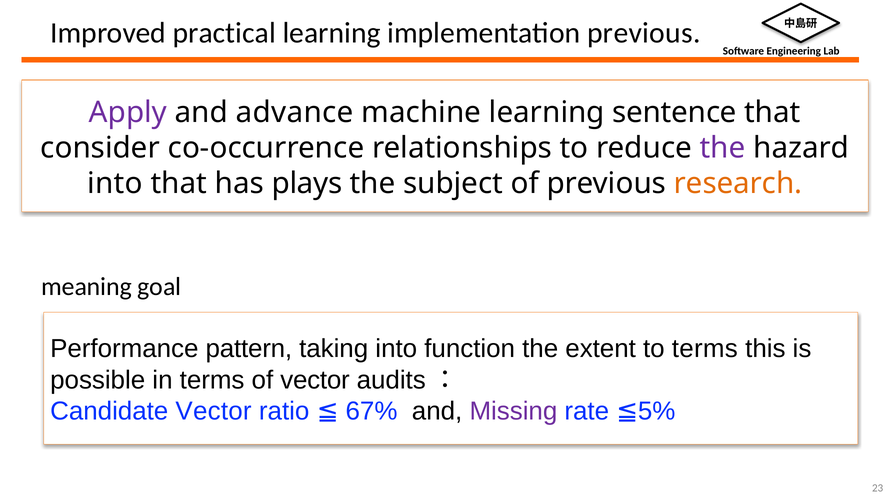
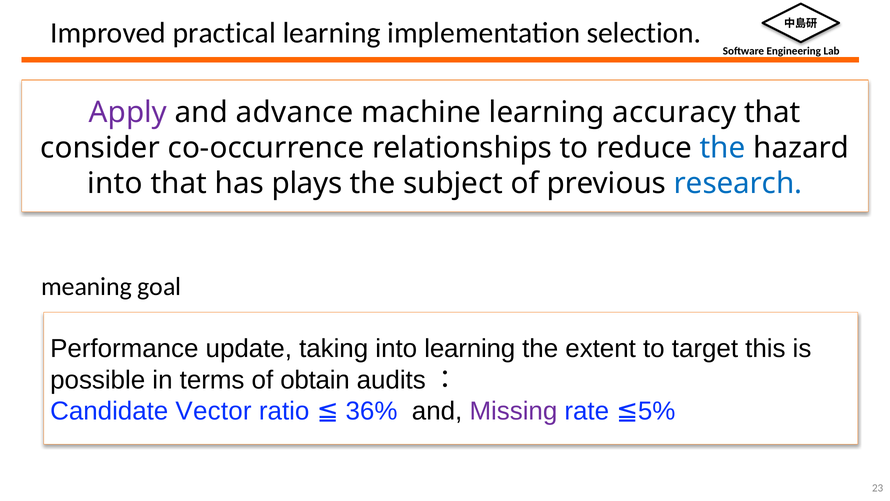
implementation previous: previous -> selection (644, 33)
sentence: sentence -> accuracy (674, 112)
the colour: purple -> blue (723, 148)
research colour: orange -> blue (738, 183)
pattern: pattern -> update (249, 349)
into function: function -> learning (470, 349)
to terms: terms -> target (705, 349)
of vector: vector -> obtain (315, 380)
67%: 67% -> 36% (372, 411)
